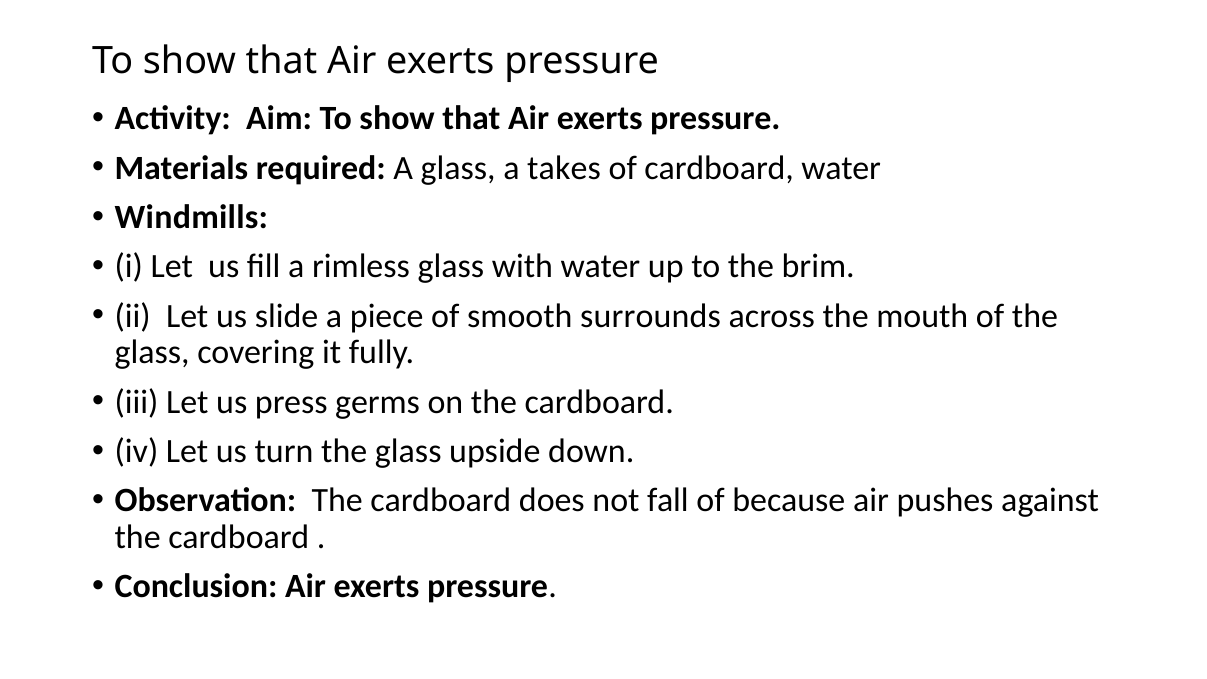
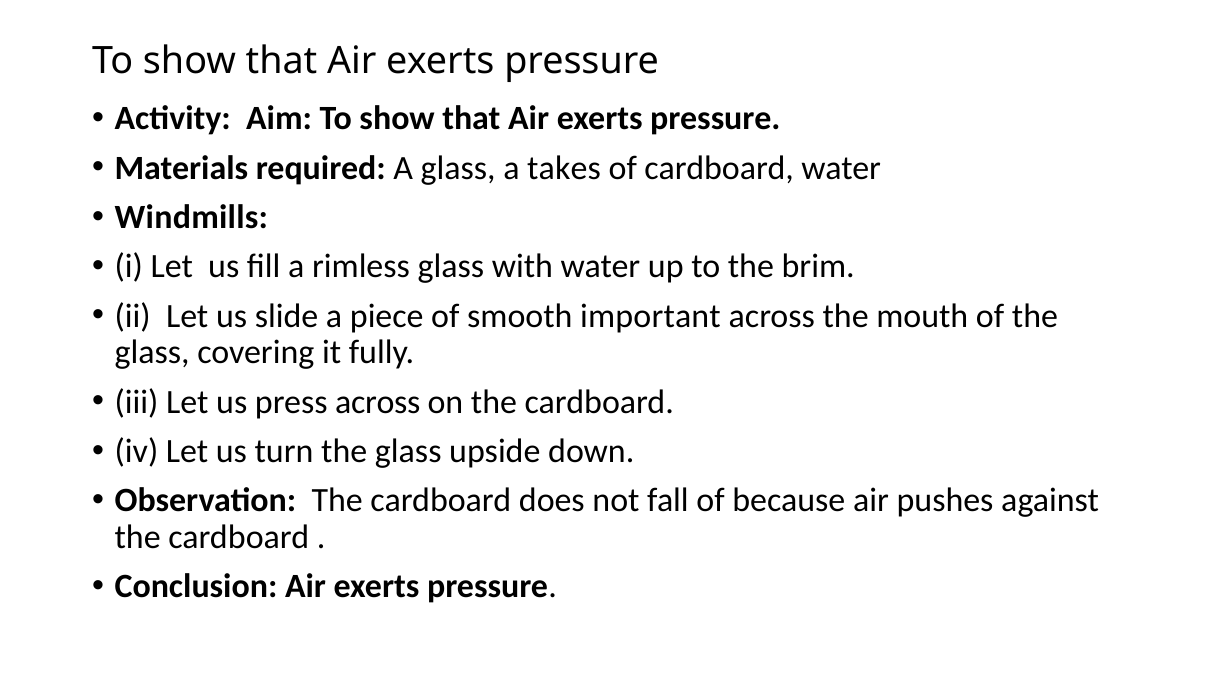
surrounds: surrounds -> important (651, 316)
press germs: germs -> across (378, 402)
